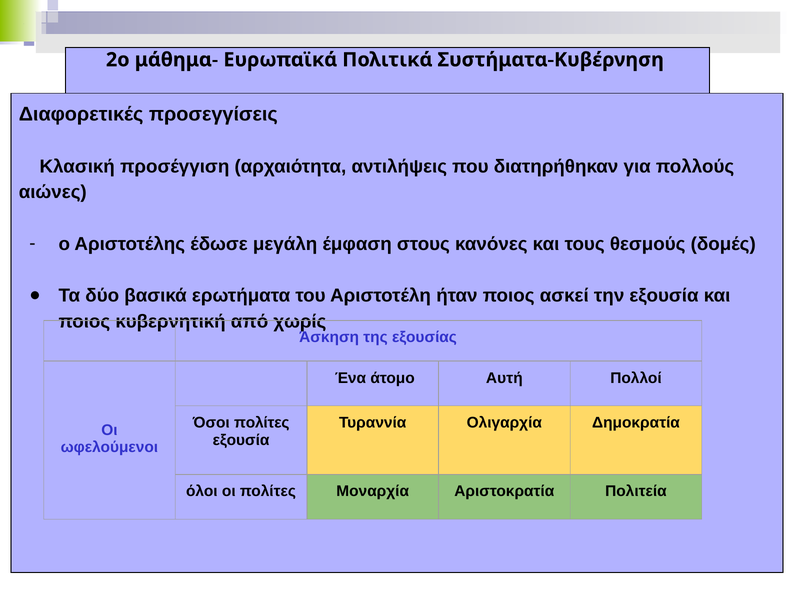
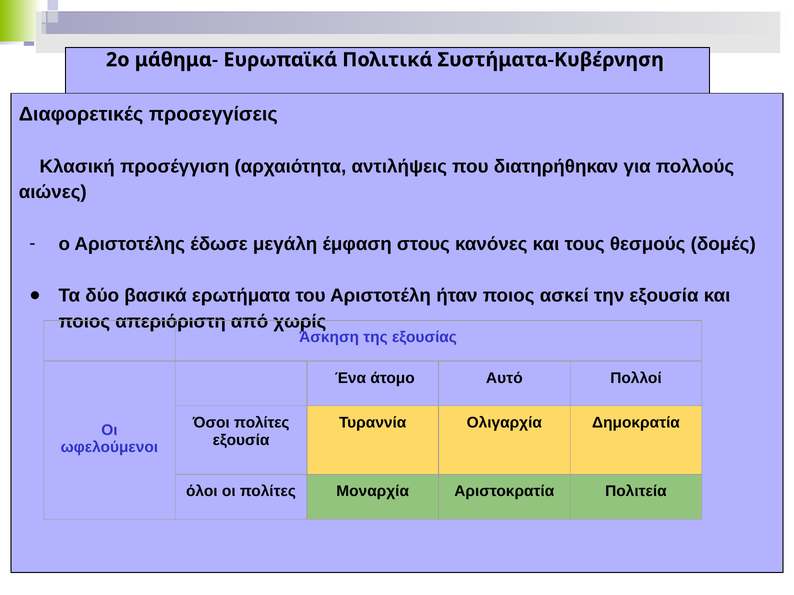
κυβερνητική: κυβερνητική -> απεριόριστη (171, 322)
Αυτή: Αυτή -> Αυτό (504, 378)
